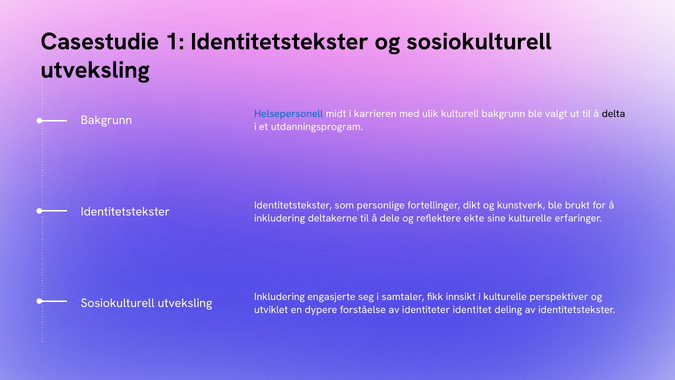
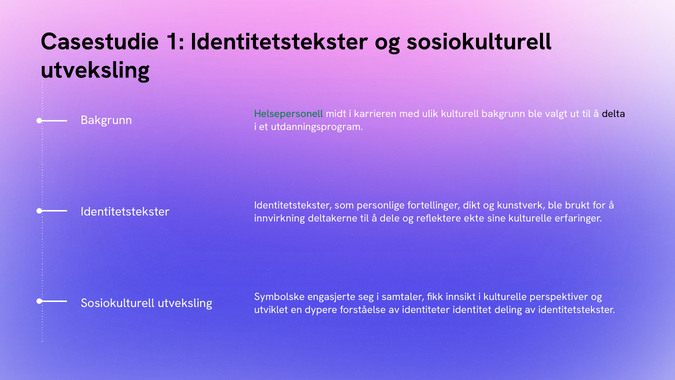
Helsepersonell colour: blue -> green (289, 114)
inkludering: inkludering -> innvirkning (280, 218)
Inkludering: Inkludering -> Symbolske (279, 297)
